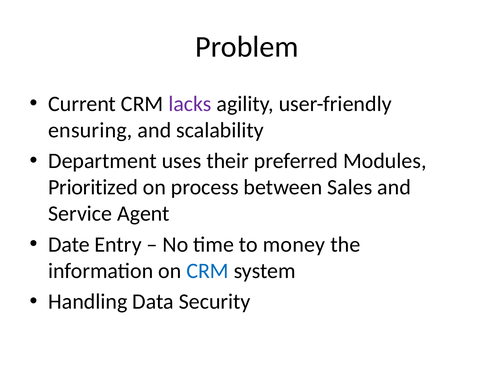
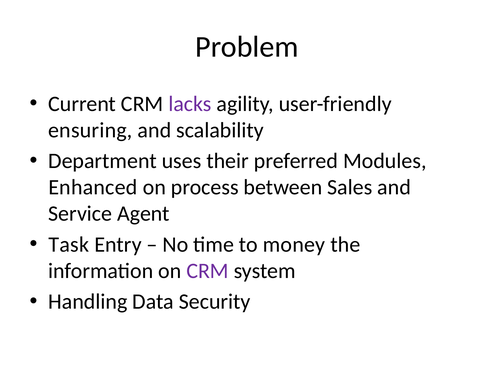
Prioritized: Prioritized -> Enhanced (93, 187)
Date: Date -> Task (69, 244)
CRM colour: blue -> purple (208, 271)
